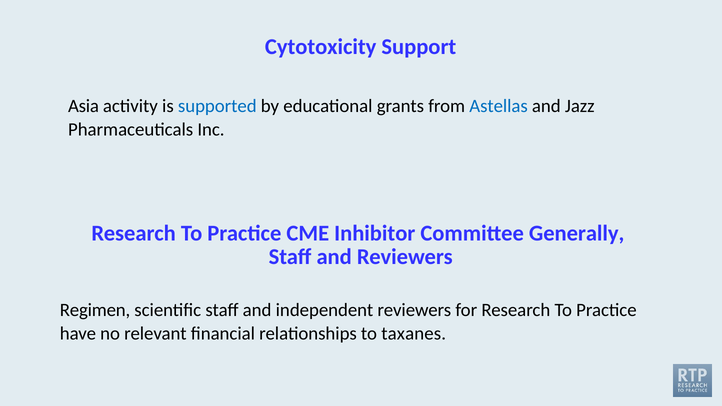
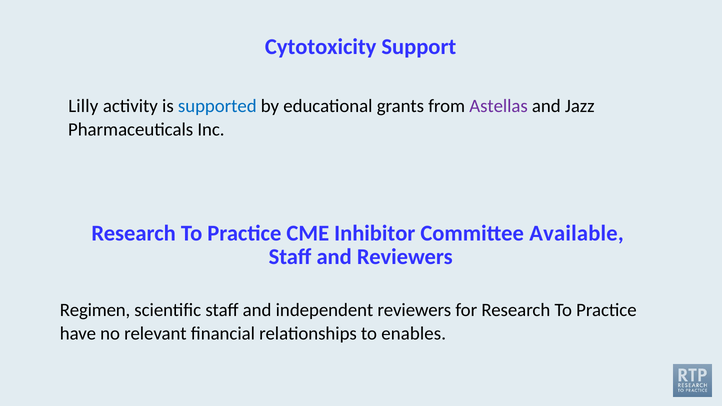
Asia: Asia -> Lilly (83, 106)
Astellas colour: blue -> purple (499, 106)
Generally: Generally -> Available (577, 233)
taxanes: taxanes -> enables (414, 334)
